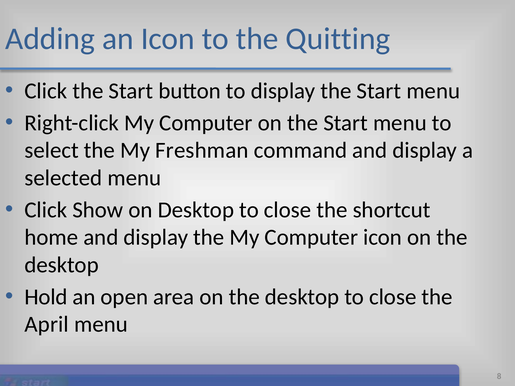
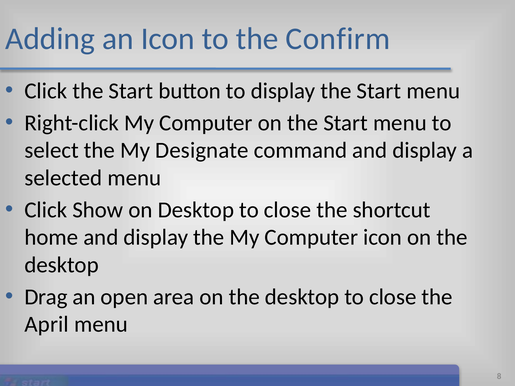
Quitting: Quitting -> Confirm (338, 39)
Freshman: Freshman -> Designate (202, 150)
Hold: Hold -> Drag (46, 297)
